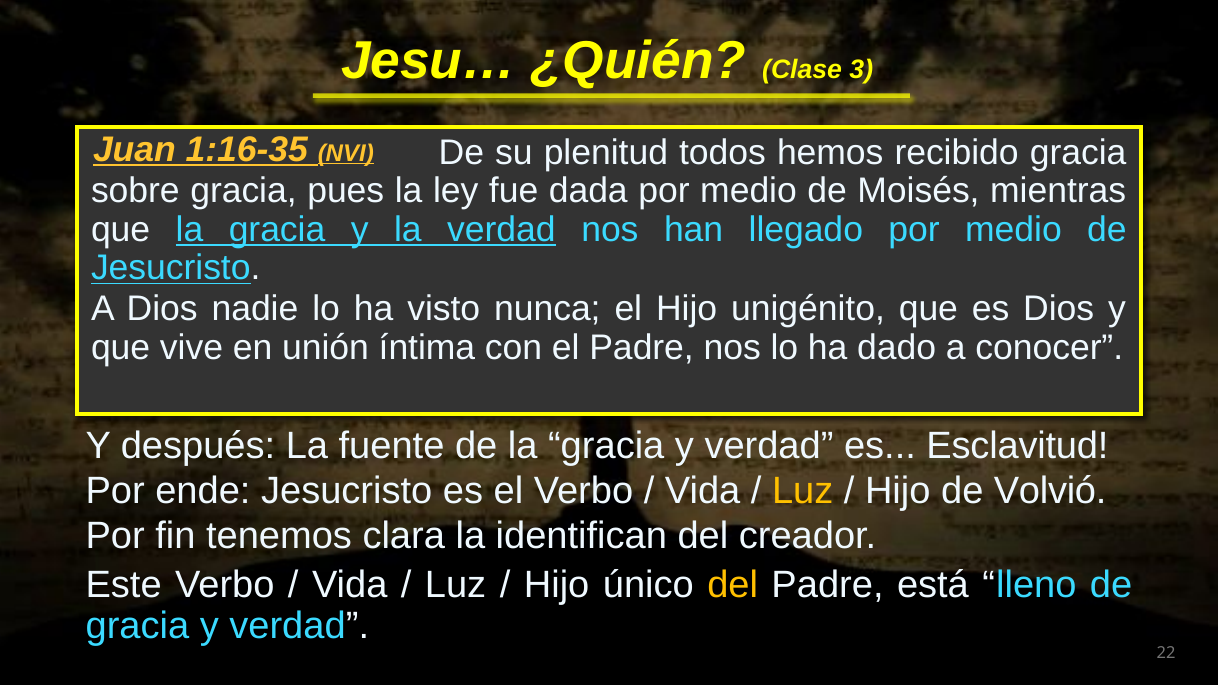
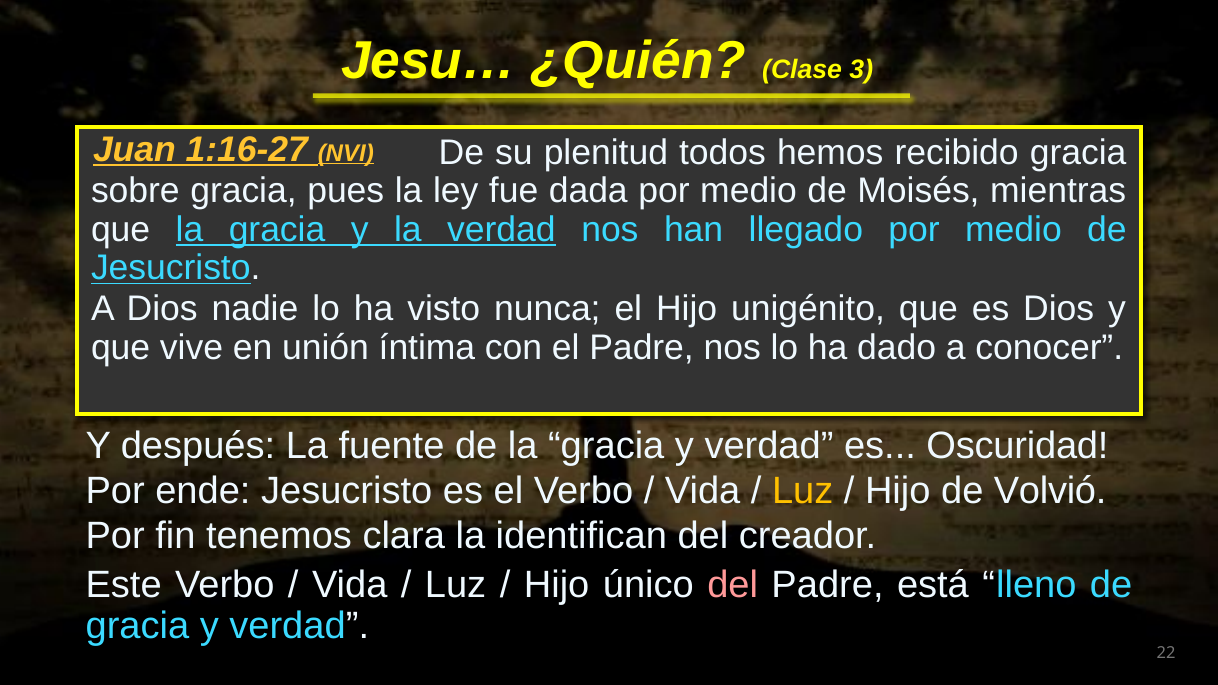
1:16-35: 1:16-35 -> 1:16-27 (247, 149)
Esclavitud: Esclavitud -> Oscuridad (1017, 446)
del colour: yellow -> pink (733, 585)
